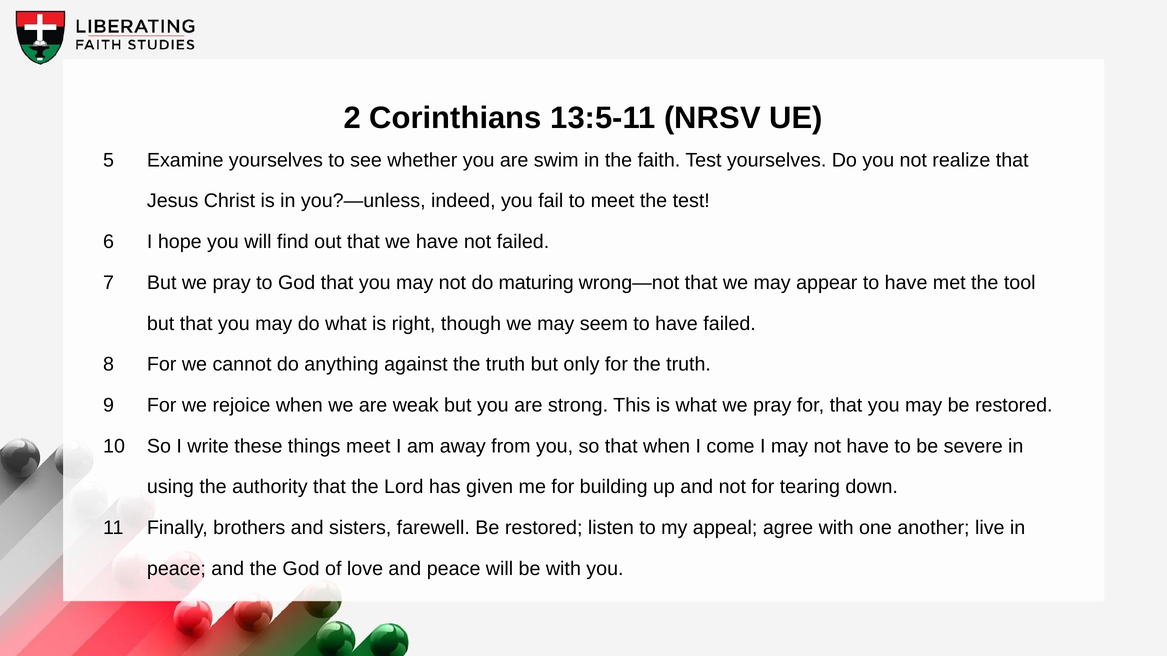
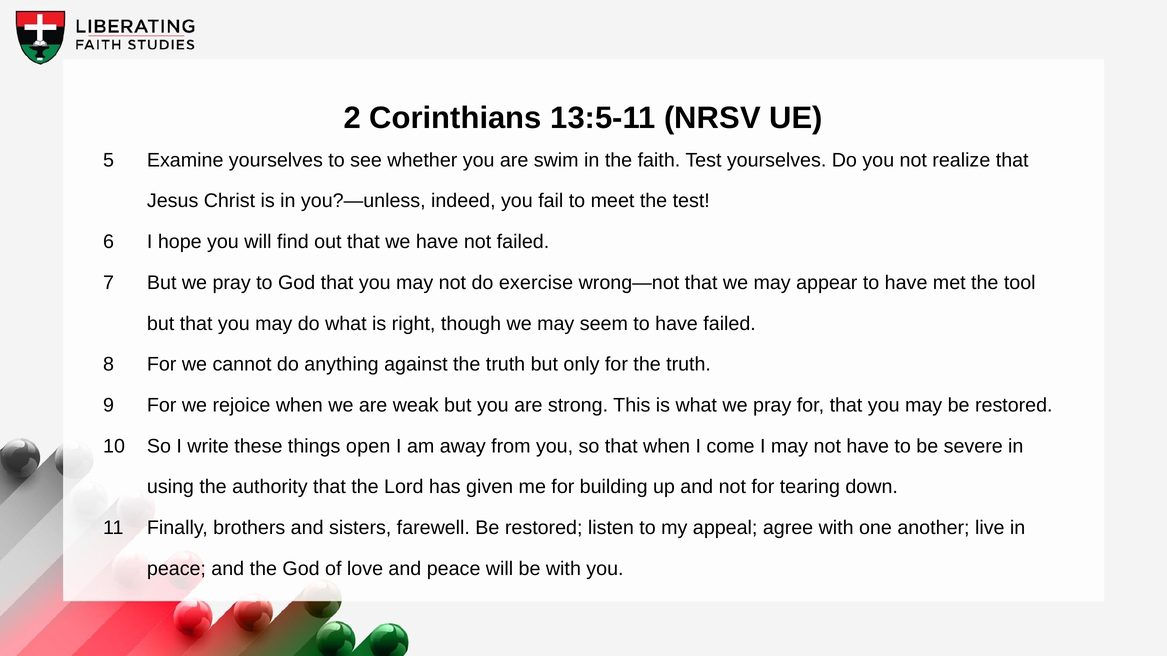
maturing: maturing -> exercise (536, 283)
things meet: meet -> open (368, 446)
